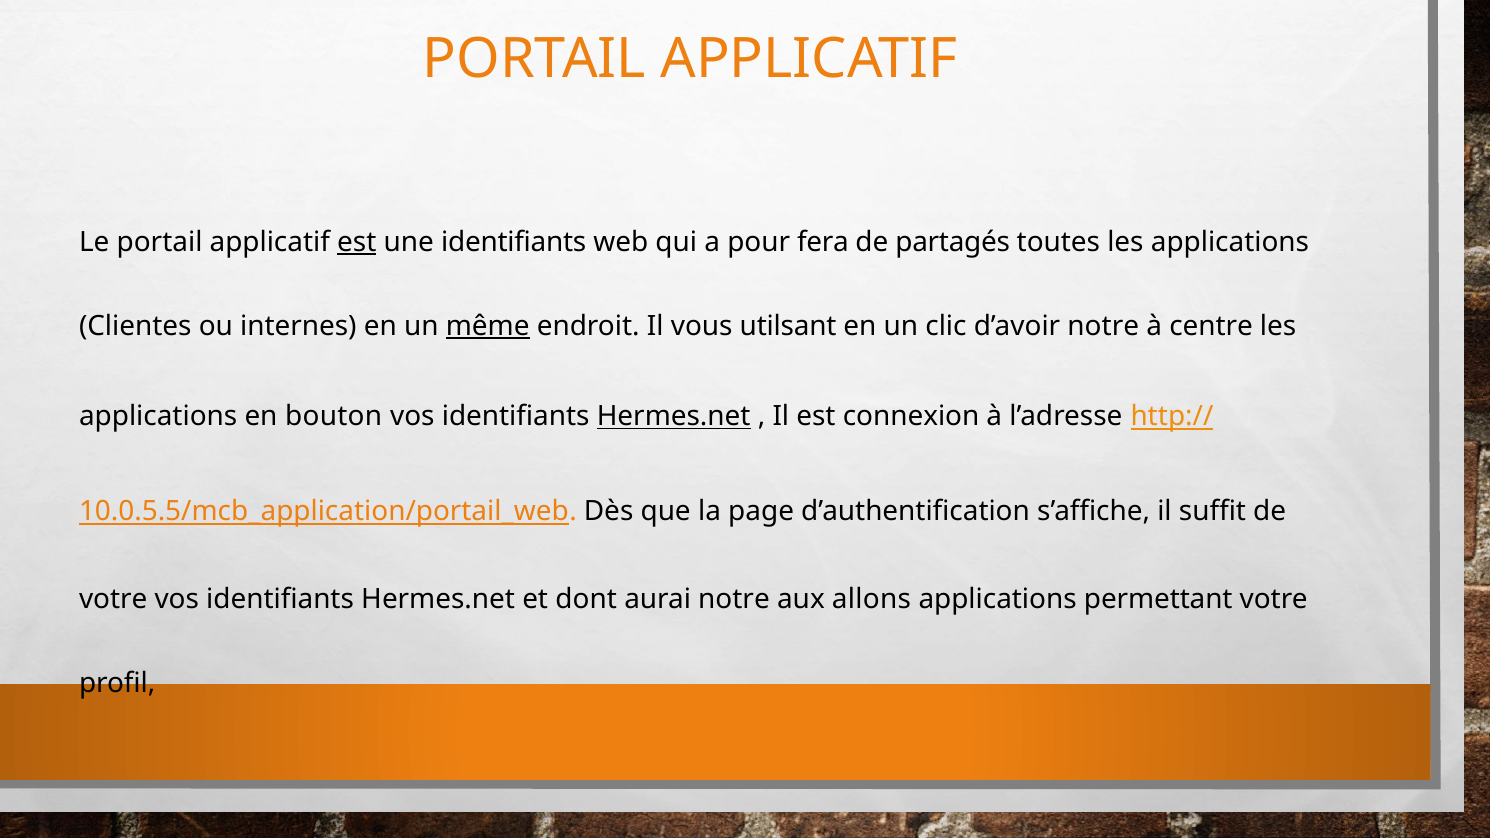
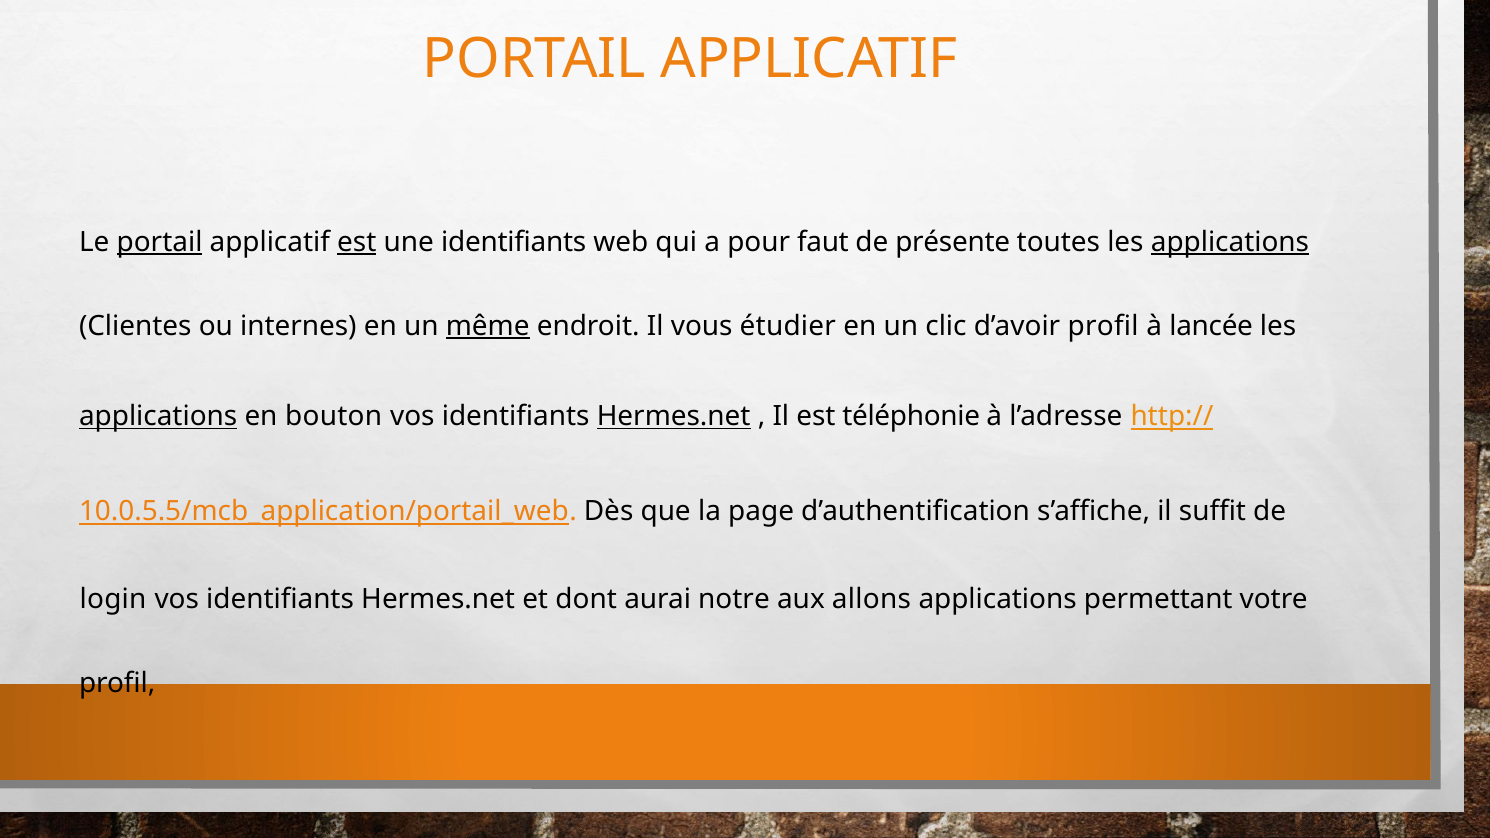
portail underline: none -> present (160, 242)
fera: fera -> faut (823, 242)
partagés: partagés -> présente (953, 242)
applications underline: none -> present (1230, 242)
utilsant: utilsant -> étudier (788, 326)
d’avoir notre: notre -> profil (1103, 326)
centre: centre -> lancée (1211, 326)
applications underline: none -> present (158, 416)
connexion: connexion -> téléphonie (911, 416)
votre: votre -> login (113, 600)
